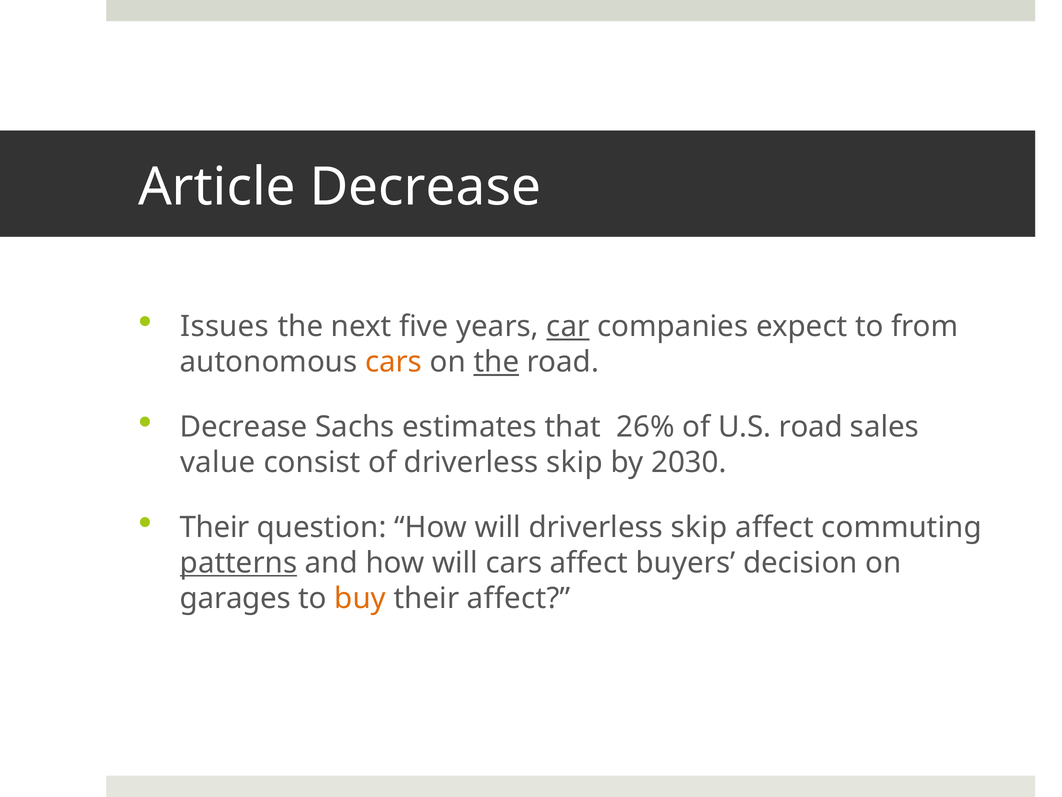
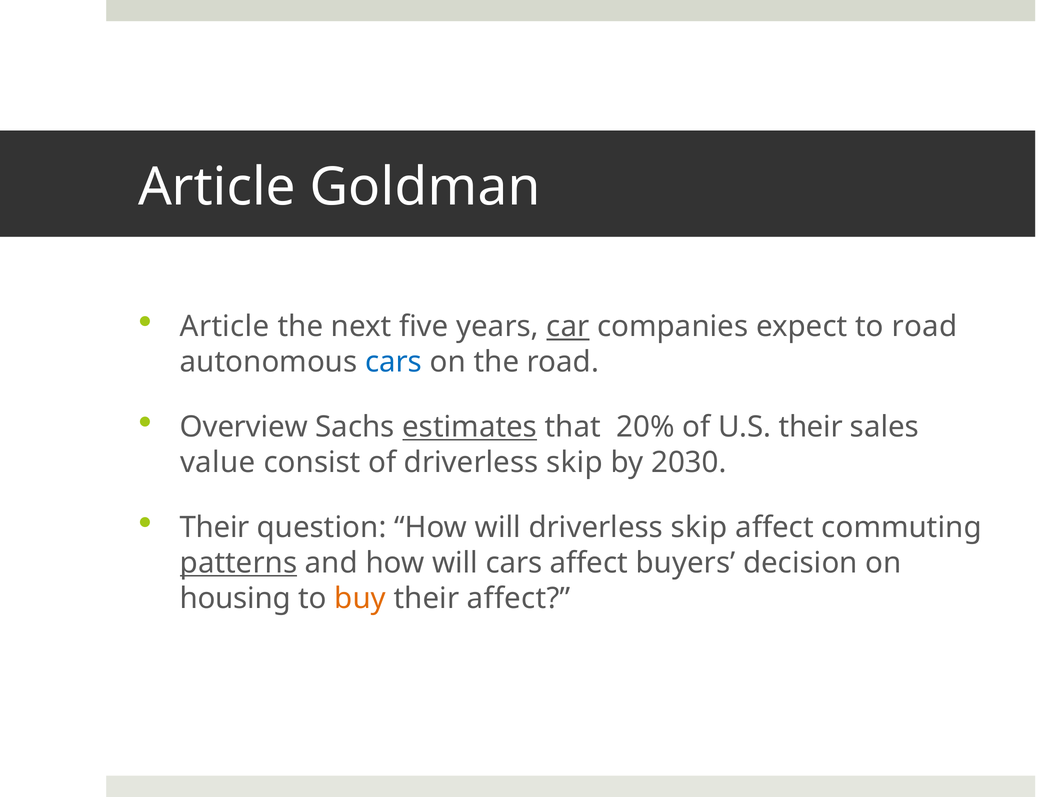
Article Decrease: Decrease -> Goldman (425, 187)
Issues: Issues -> Article (225, 327)
to from: from -> road (924, 327)
cars colour: orange -> blue (394, 362)
the underline: present -> none (496, 362)
Decrease: Decrease -> Overview (244, 427)
estimates underline: none -> present (470, 427)
26%: 26% -> 20% (645, 427)
U.S road: road -> their (811, 427)
garages: garages -> housing (235, 598)
